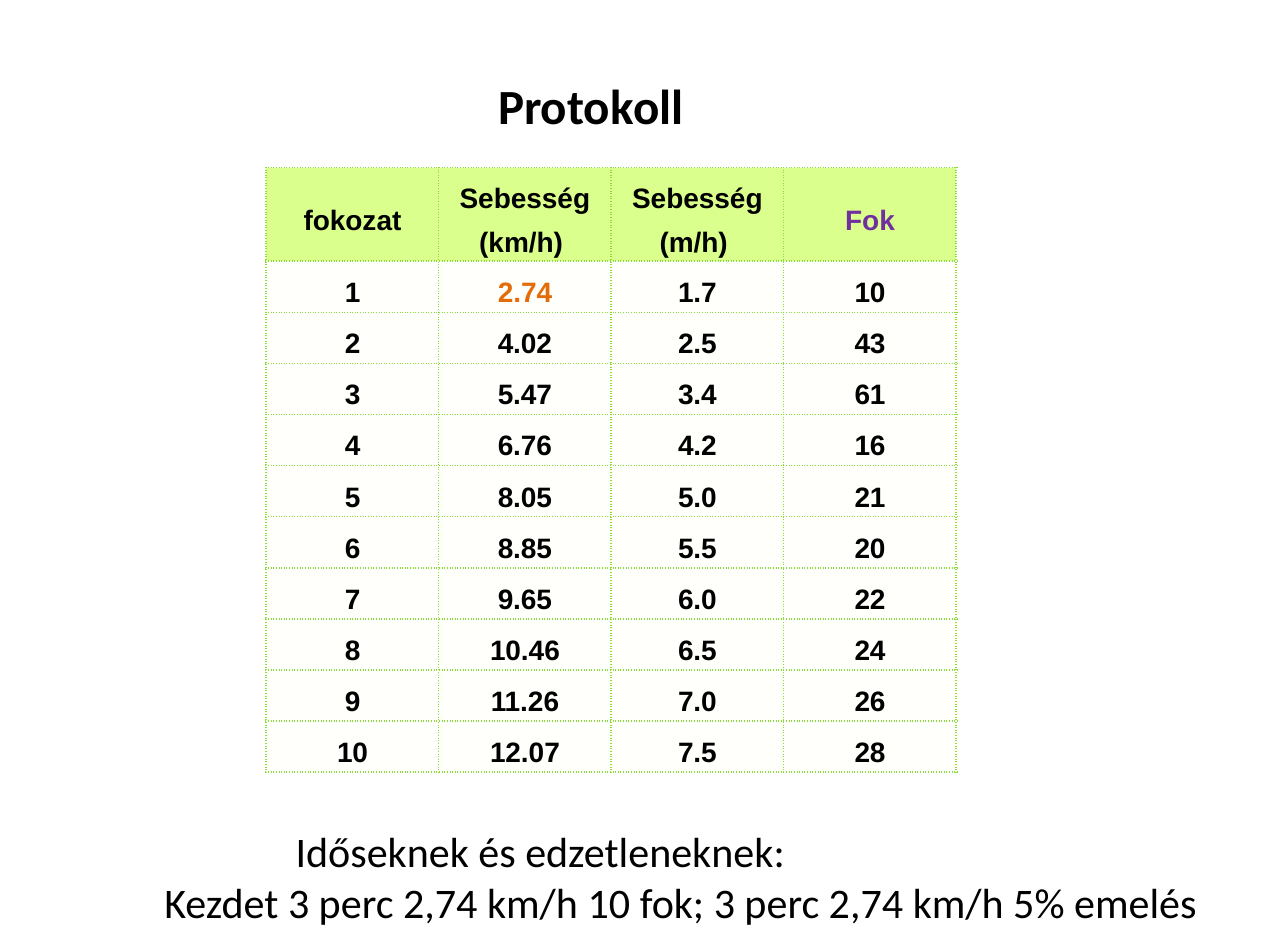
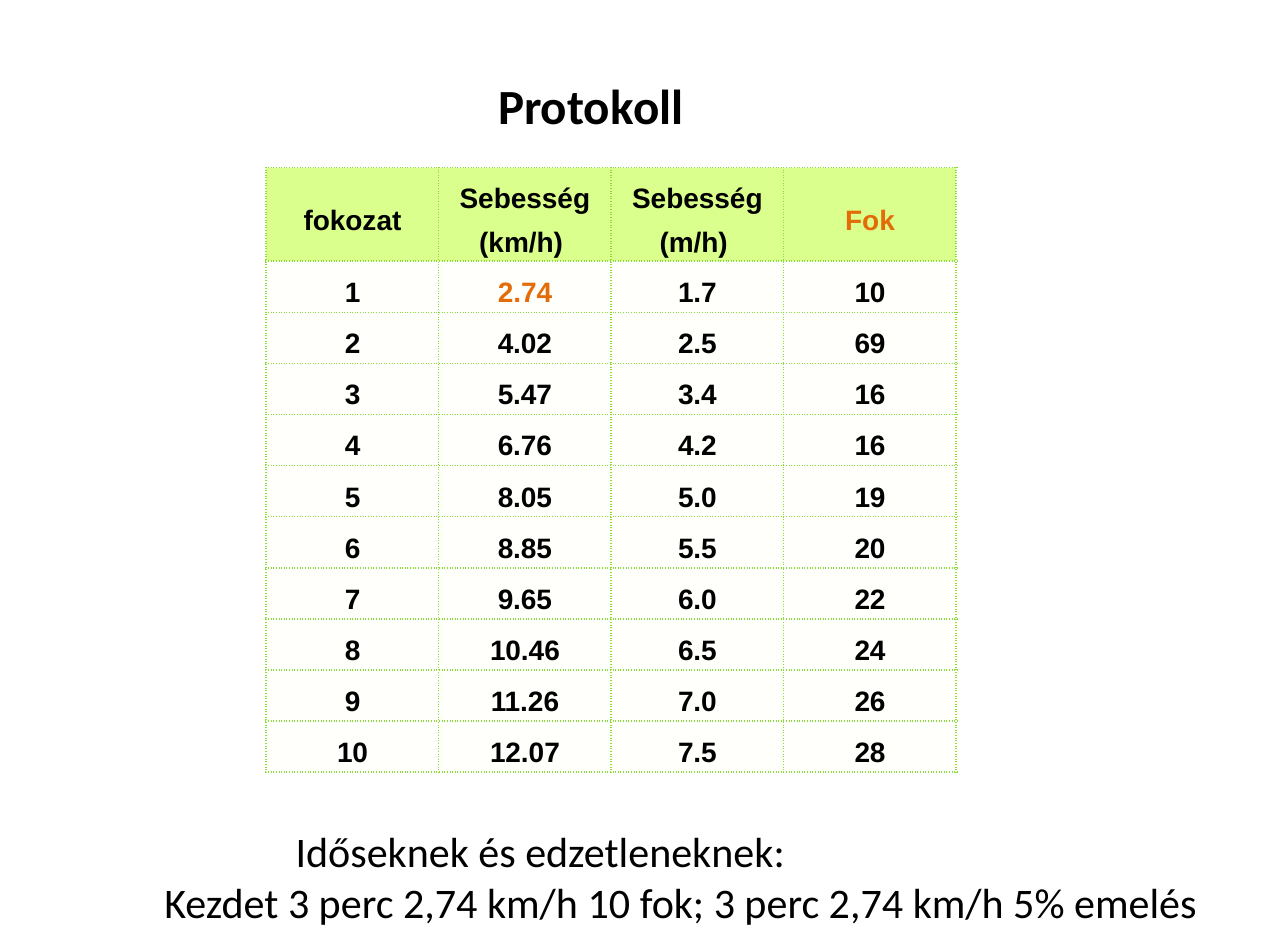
Fok colour: purple -> orange (870, 221)
43: 43 -> 69 (870, 344)
3.4 61: 61 -> 16 (870, 395)
21: 21 -> 19 (870, 497)
